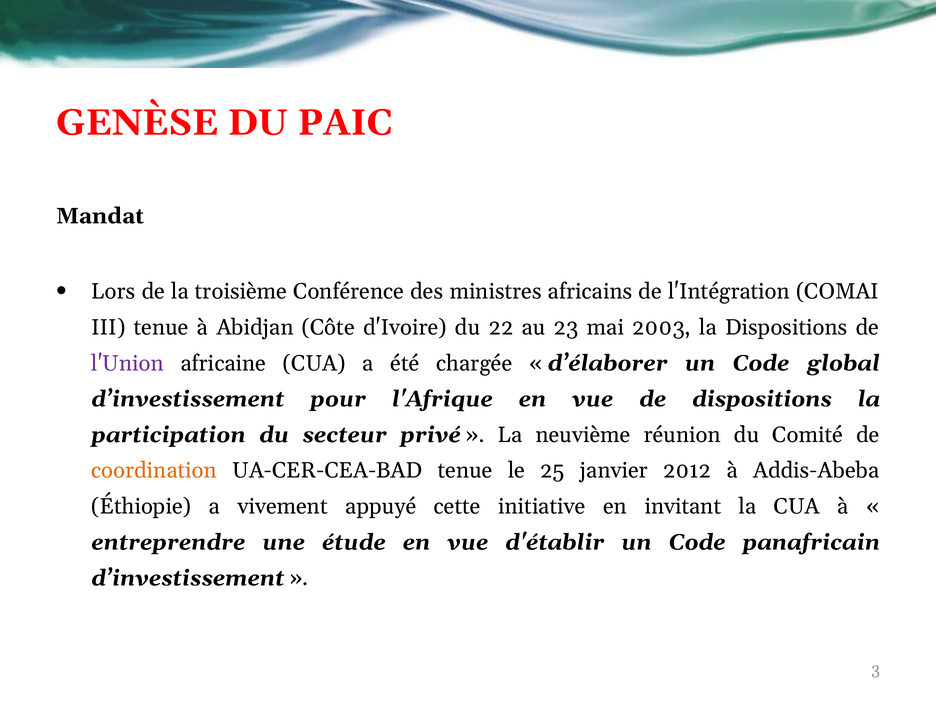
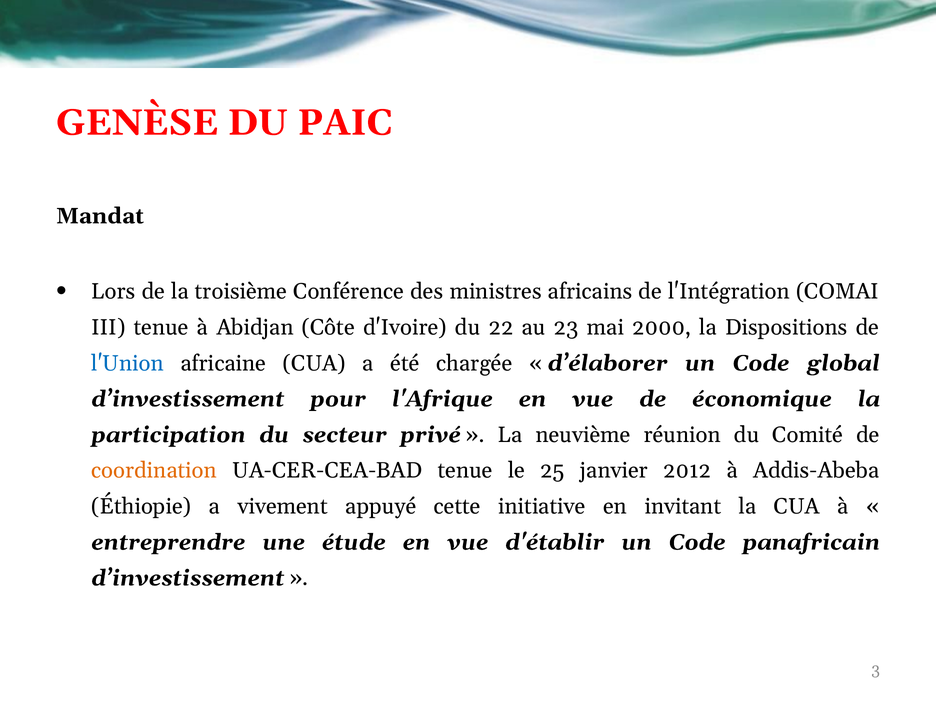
2003: 2003 -> 2000 (662, 327)
l'Union colour: purple -> blue (127, 363)
de dispositions: dispositions -> économique (762, 399)
